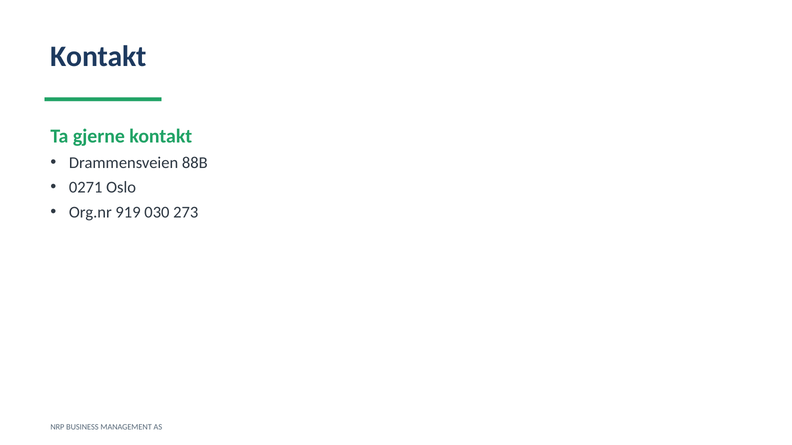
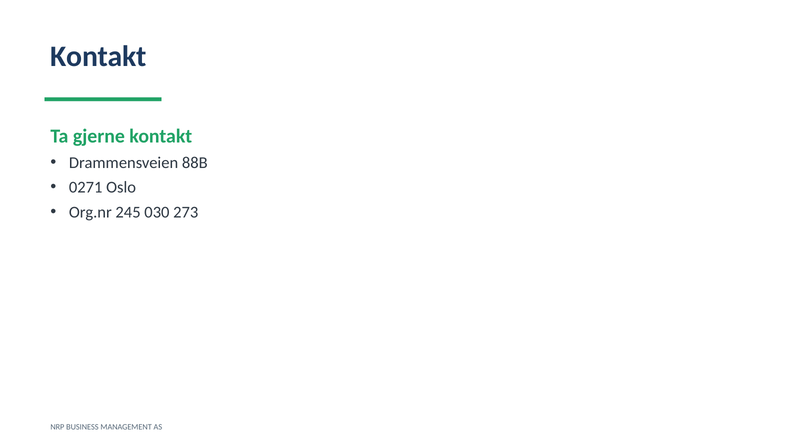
919: 919 -> 245 (128, 212)
